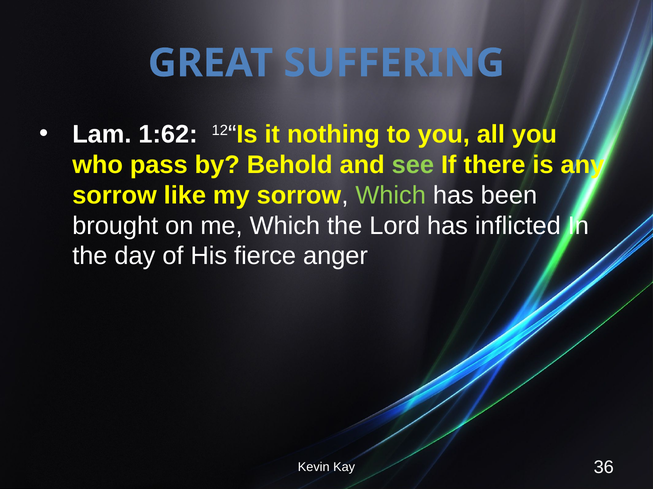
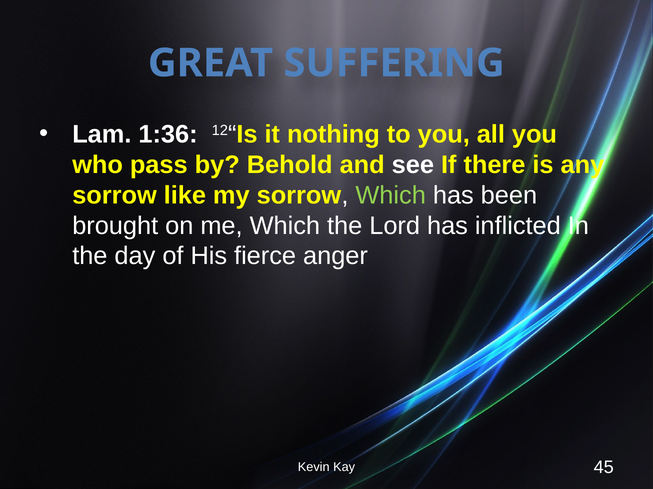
1:62: 1:62 -> 1:36 (168, 135)
see colour: light green -> white (413, 165)
36: 36 -> 45 (604, 468)
